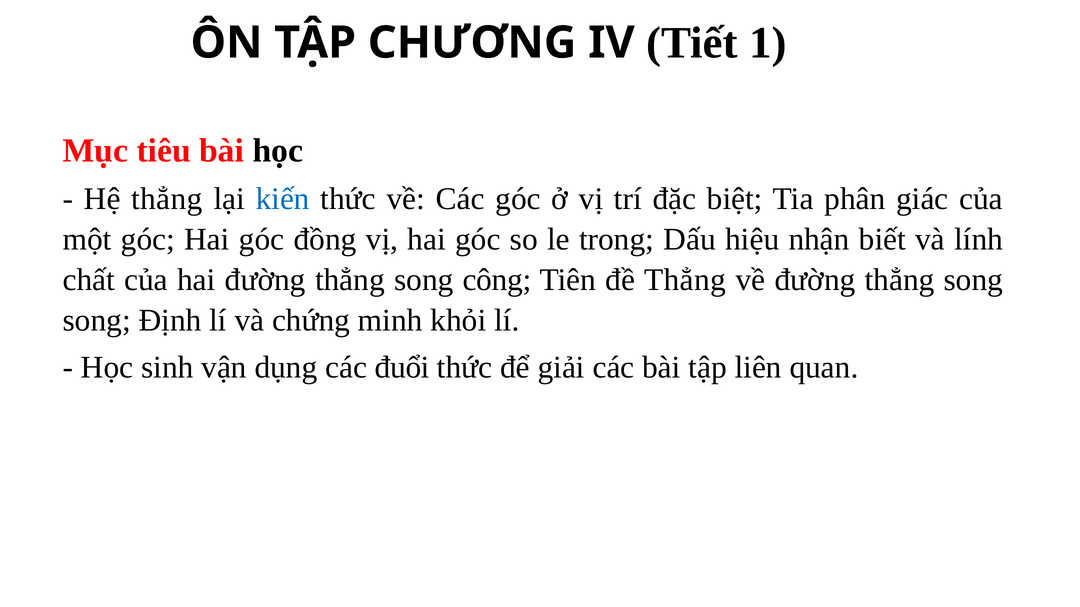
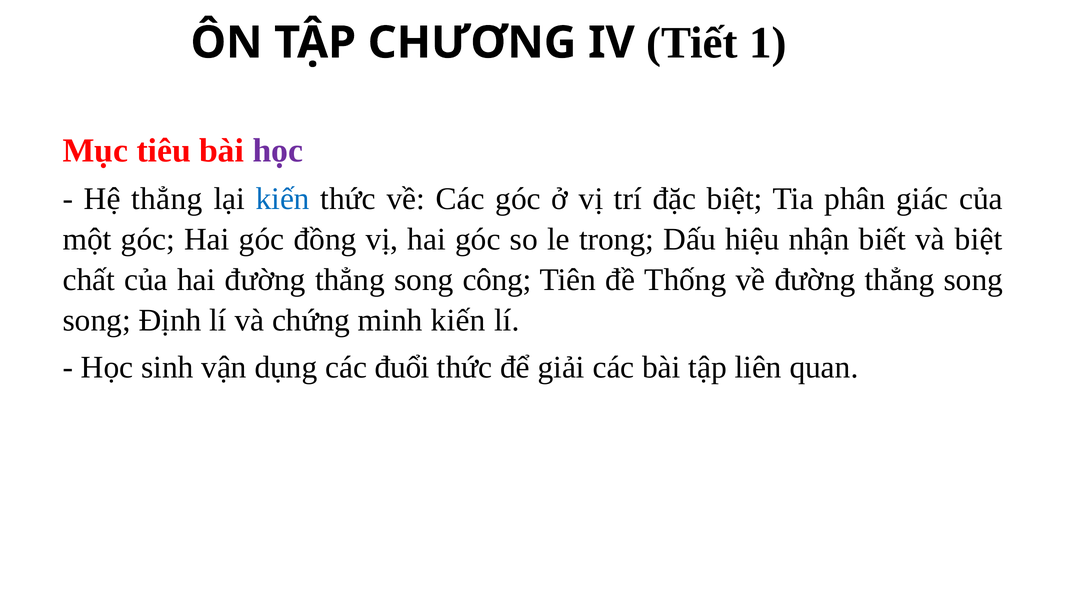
học colour: black -> purple (278, 151)
và lính: lính -> biệt (979, 240)
đề Thẳng: Thẳng -> Thống (685, 280)
minh khỏi: khỏi -> kiến (458, 320)
